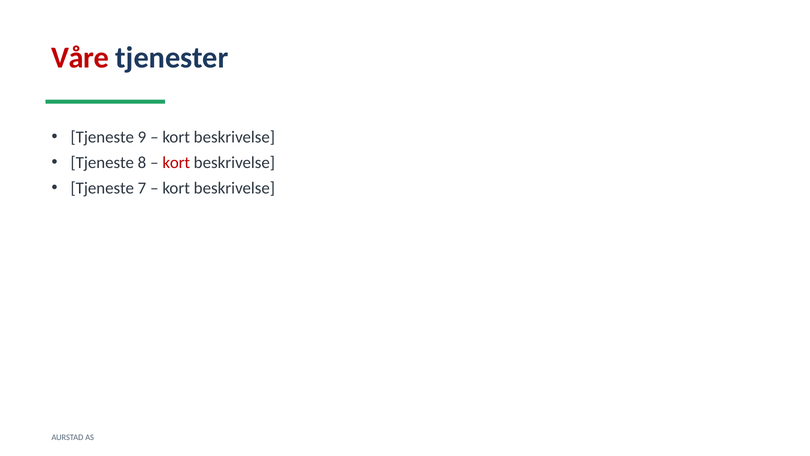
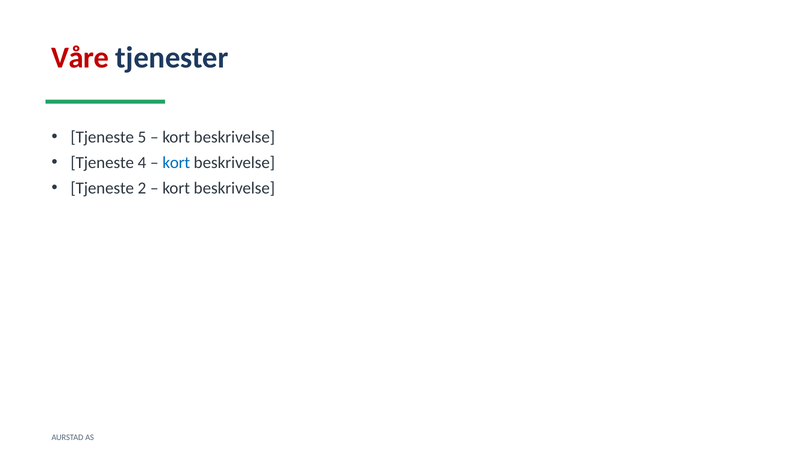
9: 9 -> 5 (142, 137)
8: 8 -> 4 (142, 163)
kort colour: red -> blue (176, 163)
7: 7 -> 2 (142, 188)
